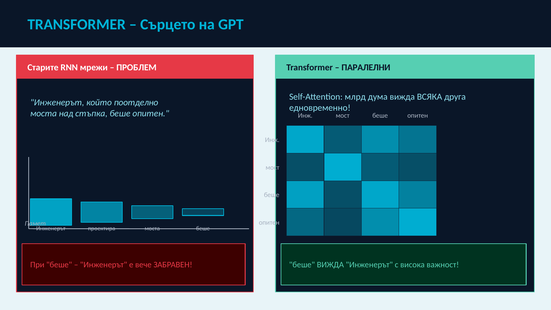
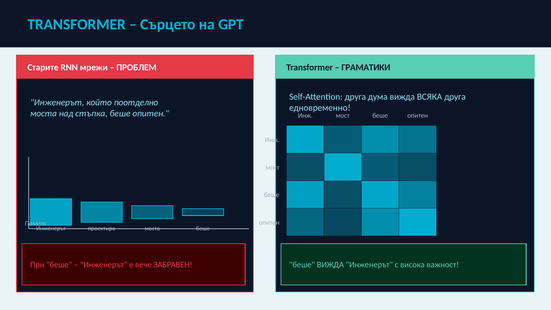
ПАРАЛЕЛНИ: ПАРАЛЕЛНИ -> ГРАМАТИКИ (366, 67)
Self-Attention млрд: млрд -> друга (355, 97)
